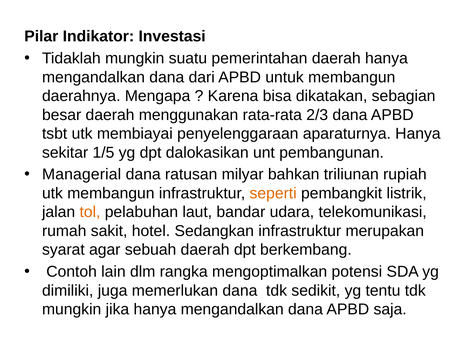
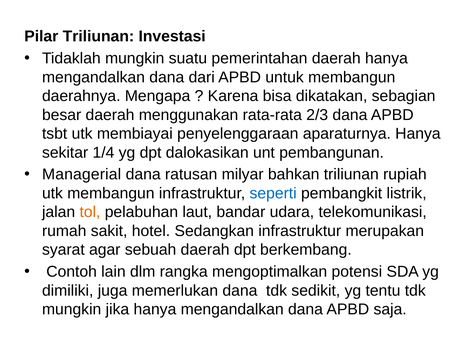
Pilar Indikator: Indikator -> Triliunan (98, 36)
1/5: 1/5 -> 1/4 (103, 153)
seperti colour: orange -> blue (273, 193)
